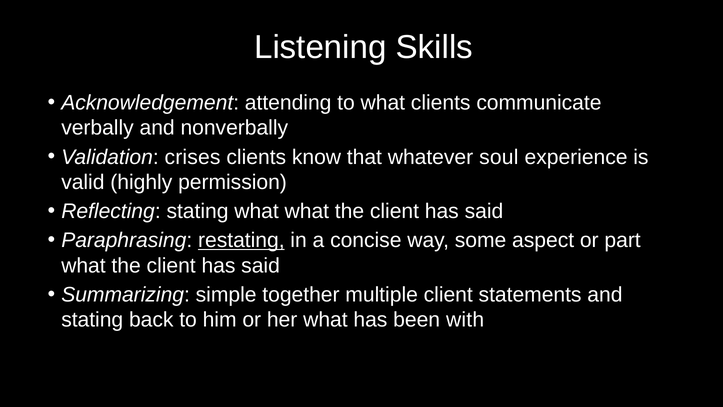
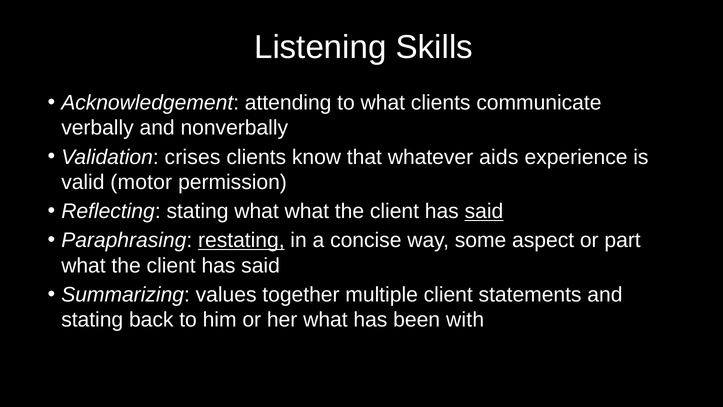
soul: soul -> aids (499, 157)
highly: highly -> motor (141, 182)
said underline: none -> present (484, 211)
simple: simple -> values (226, 294)
